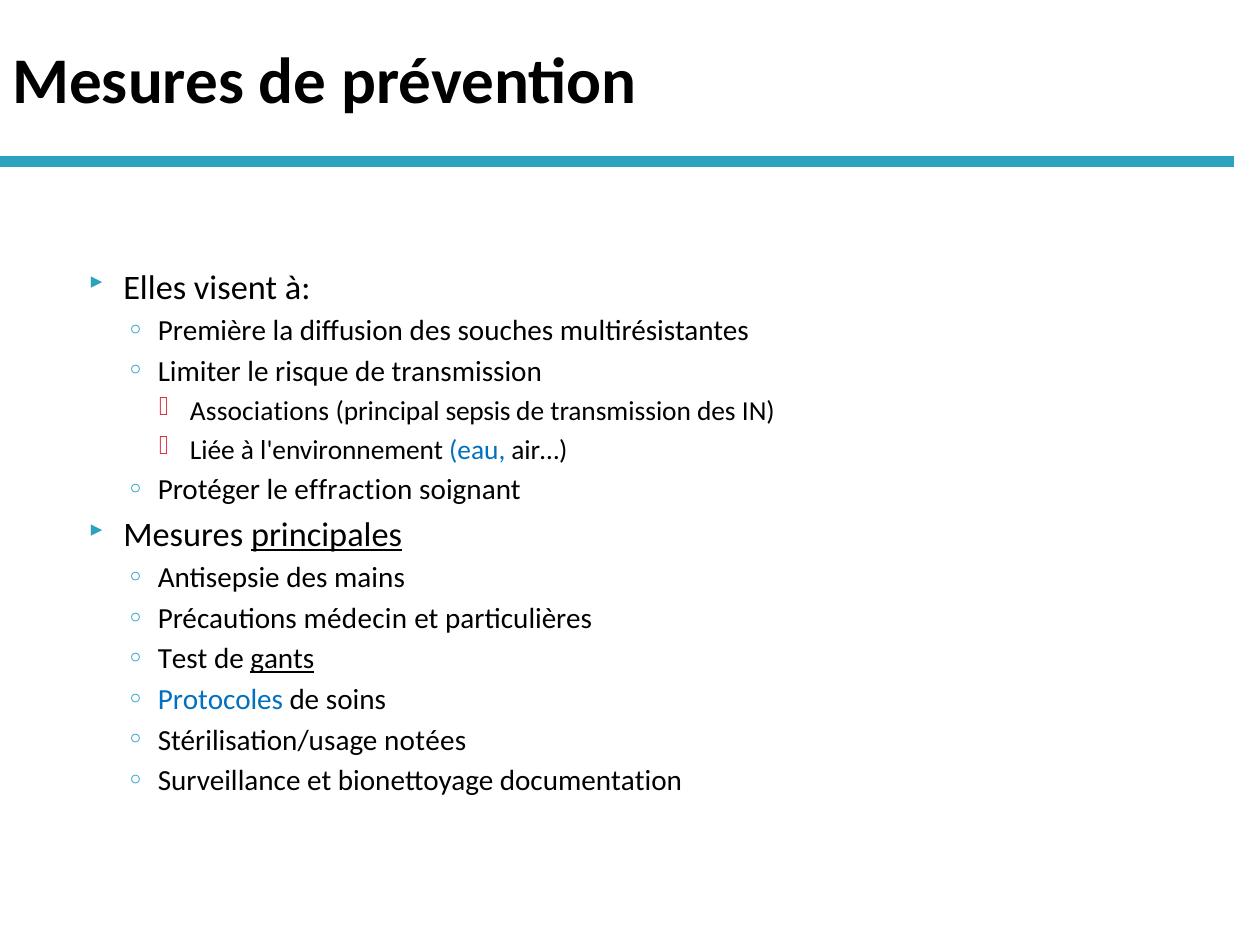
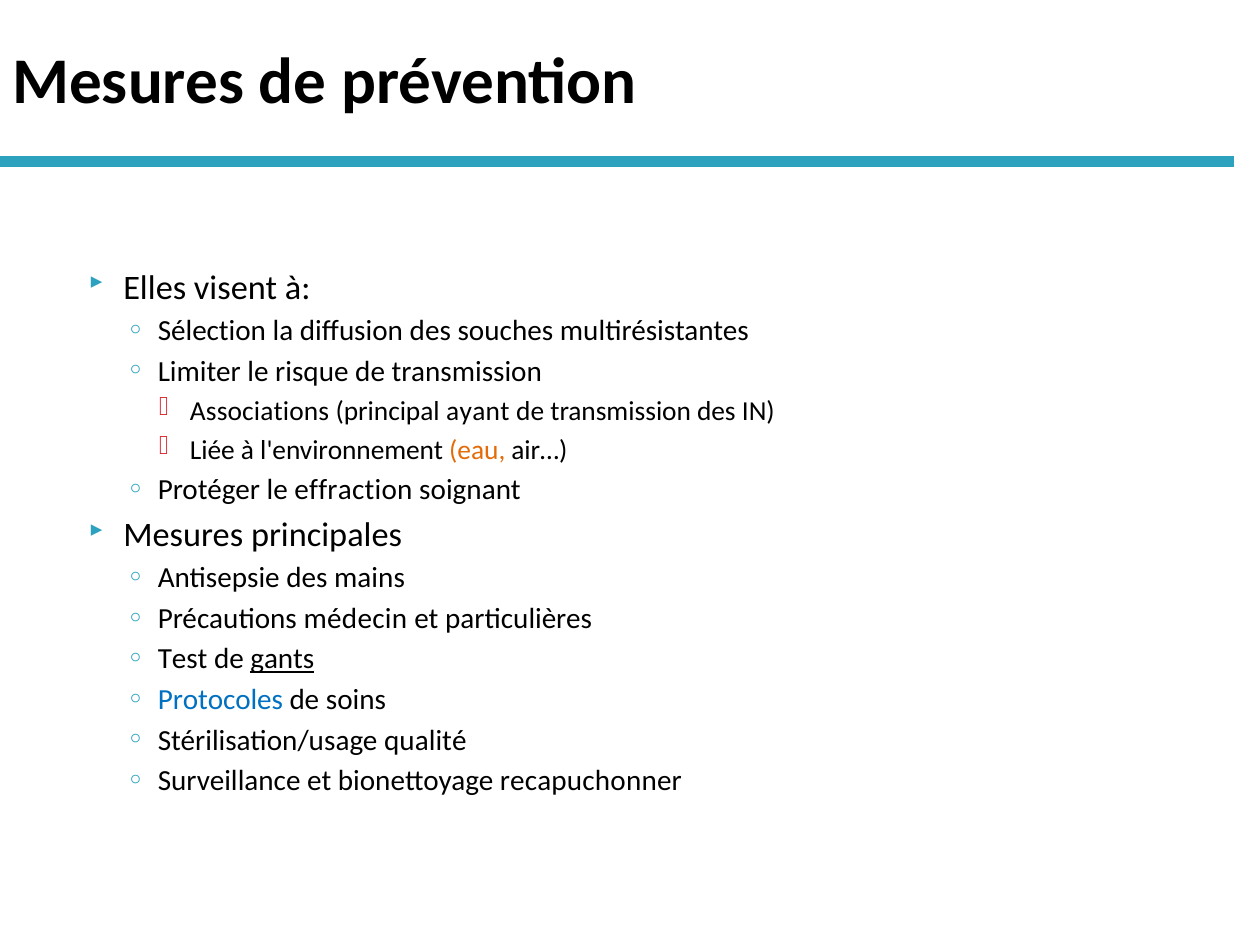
Première: Première -> Sélection (212, 331)
sepsis: sepsis -> ayant (478, 411)
eau colour: blue -> orange (477, 450)
principales underline: present -> none (327, 535)
notées: notées -> qualité (425, 741)
documentation: documentation -> recapuchonner (591, 781)
